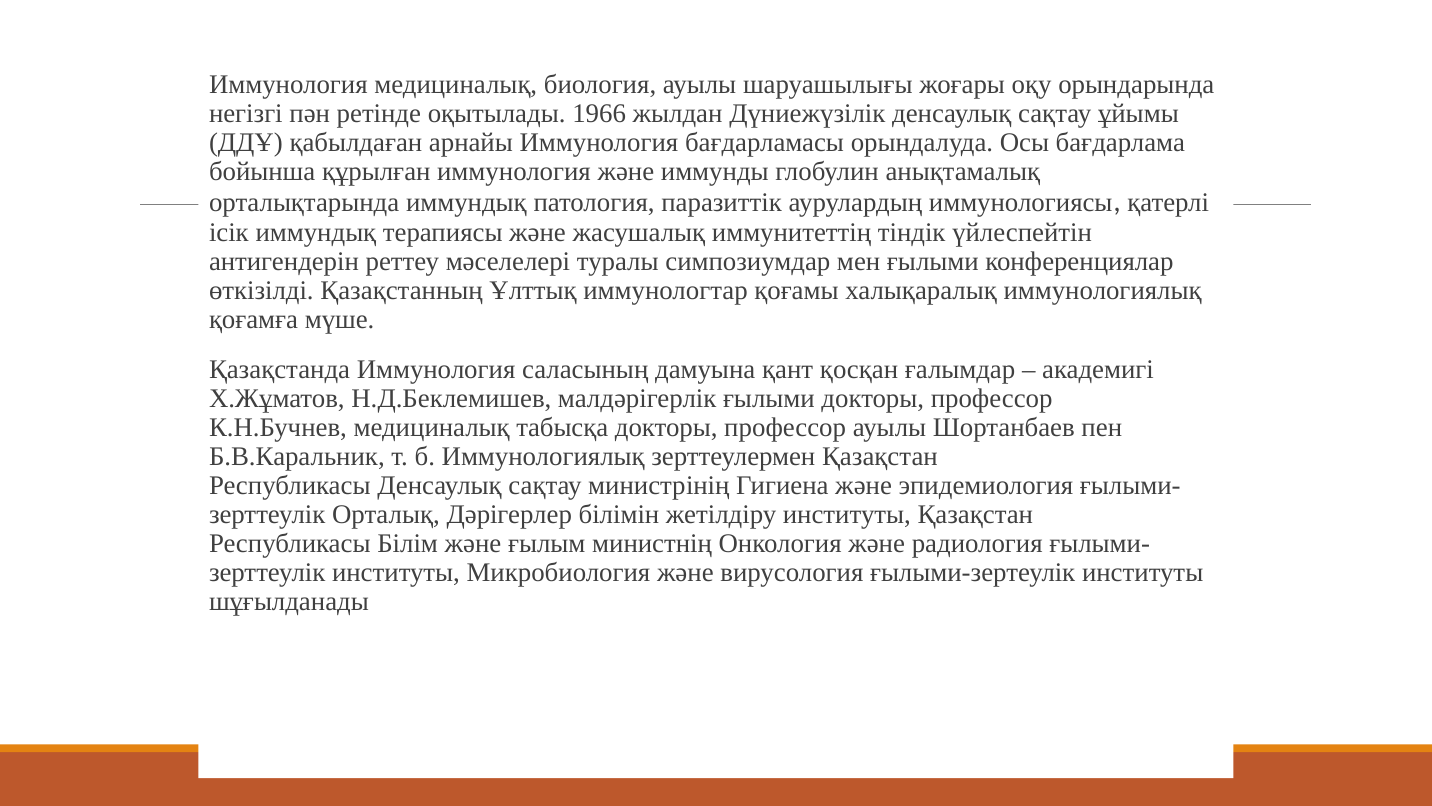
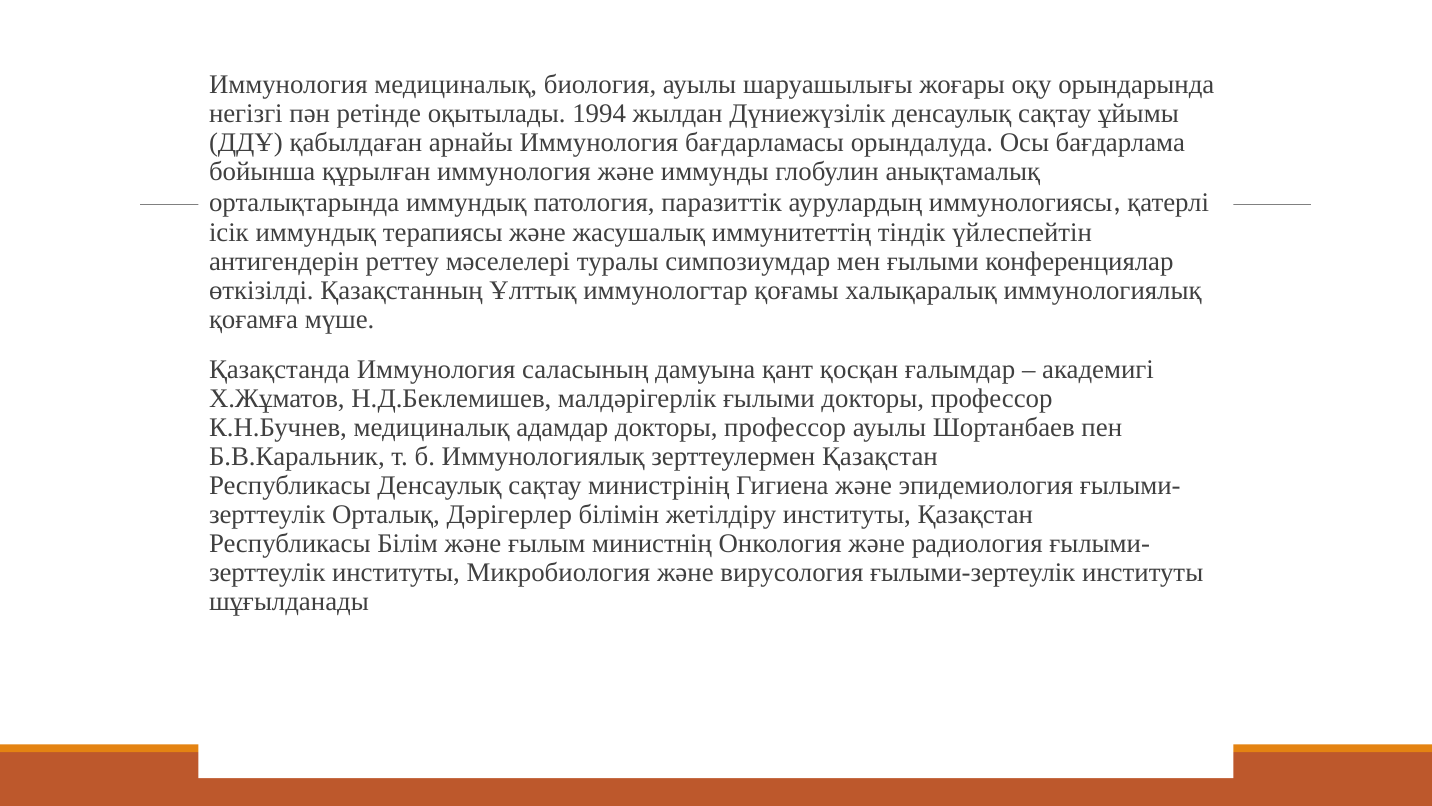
1966: 1966 -> 1994 (599, 113)
табысқа: табысқа -> адамдар (562, 427)
